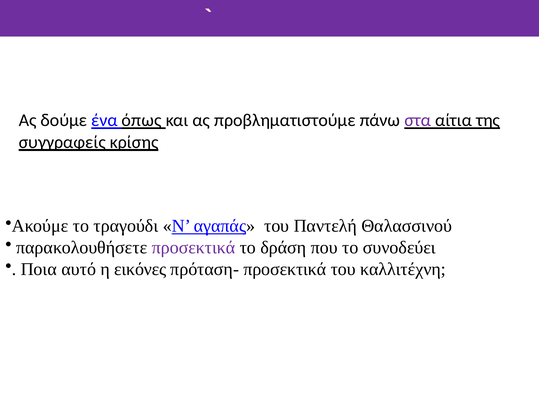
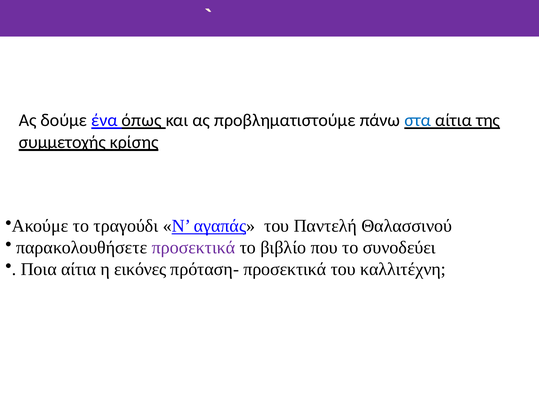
στα colour: purple -> blue (418, 120)
συγγραφείς: συγγραφείς -> συμμετοχής (62, 142)
δράση: δράση -> βιβλίο (283, 248)
Ποια αυτό: αυτό -> αίτια (79, 269)
